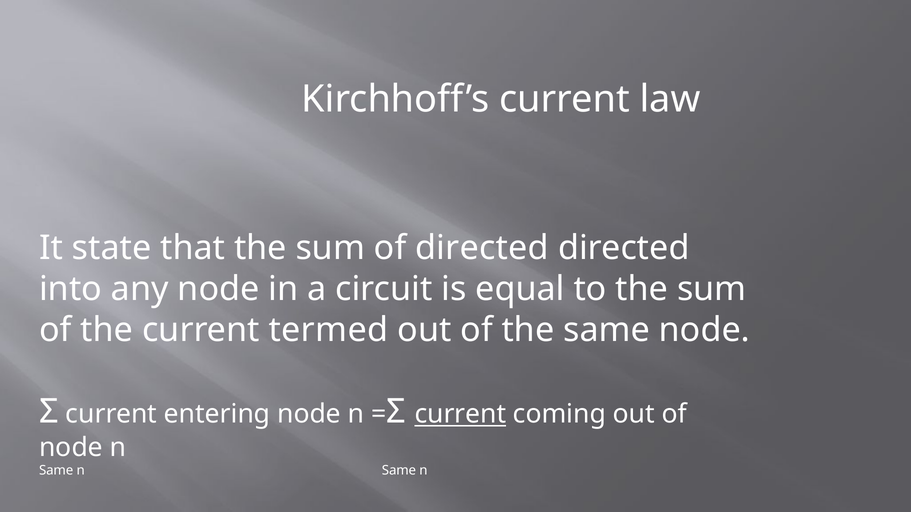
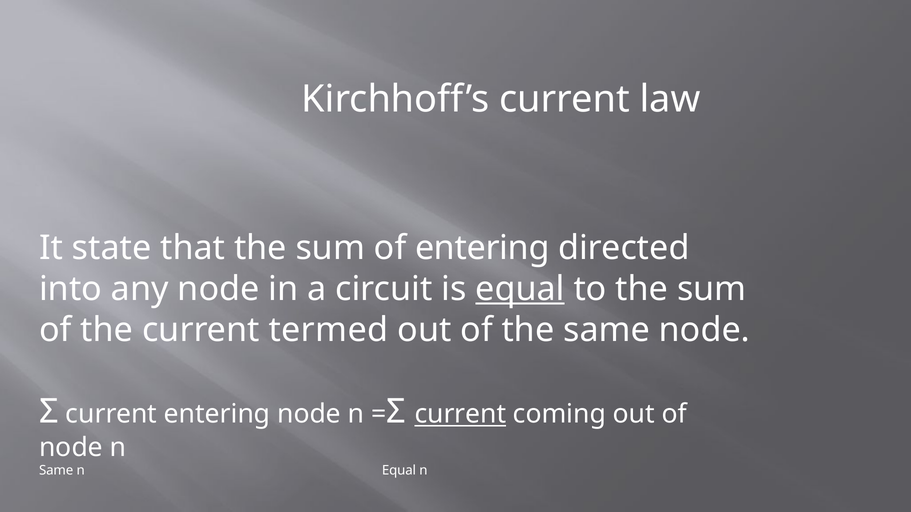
of directed: directed -> entering (482, 248)
equal underline: none -> present (520, 289)
Same: Same -> Equal (399, 471)
